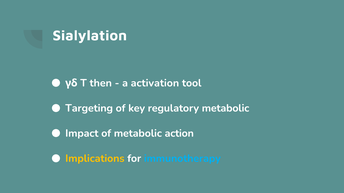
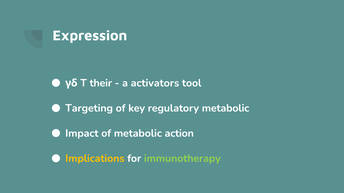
Sialylation: Sialylation -> Expression (90, 36)
then: then -> their (101, 83)
activation: activation -> activators (155, 83)
immunotherapy colour: light blue -> light green (182, 159)
